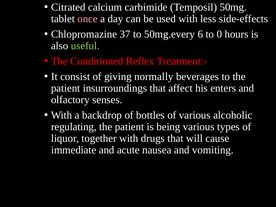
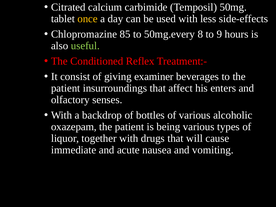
once colour: pink -> yellow (88, 19)
37: 37 -> 85 (125, 34)
6: 6 -> 8 (200, 34)
0: 0 -> 9 (219, 34)
normally: normally -> examiner (154, 77)
regulating: regulating -> oxazepam (74, 127)
